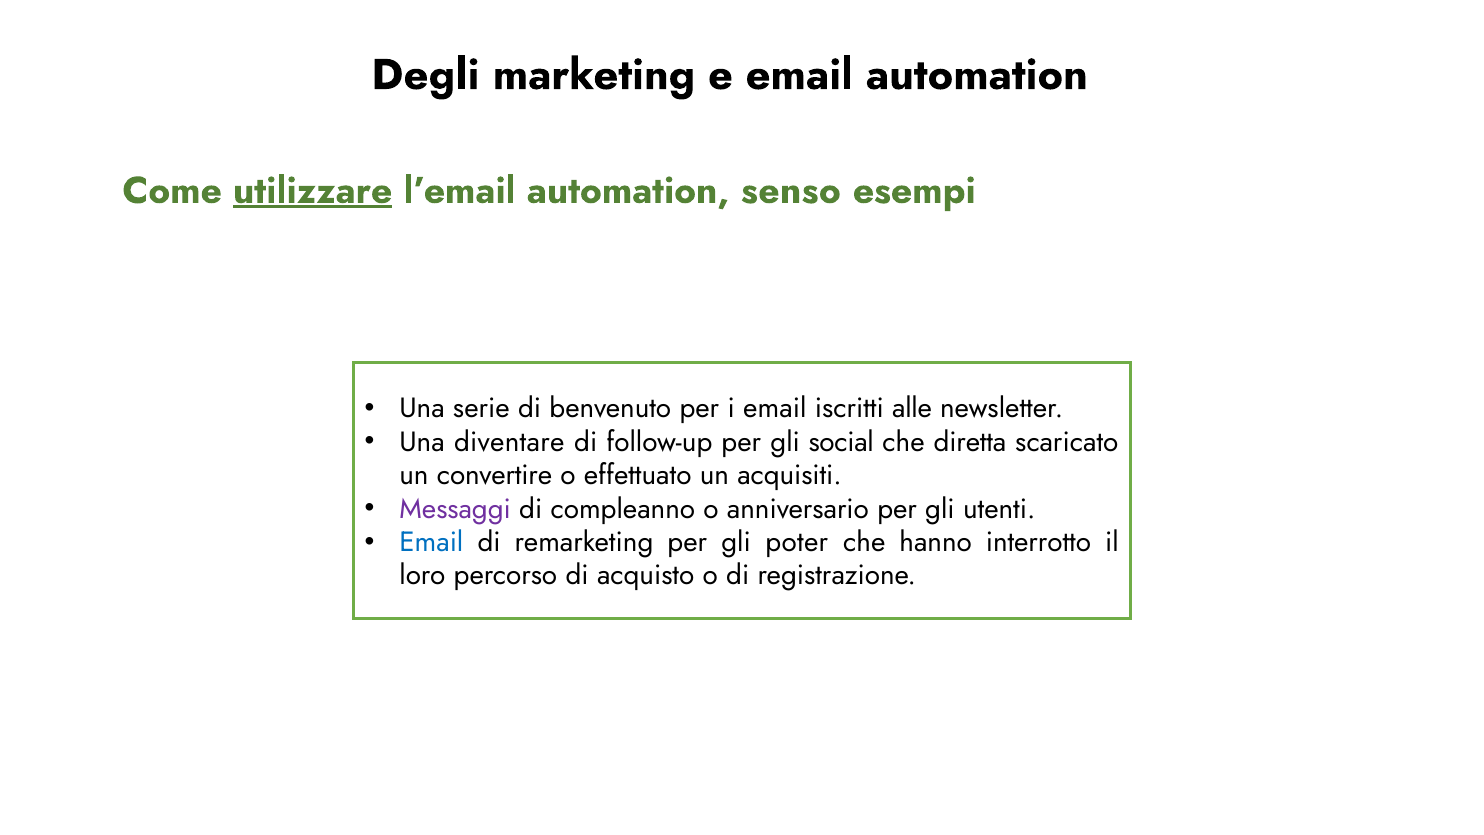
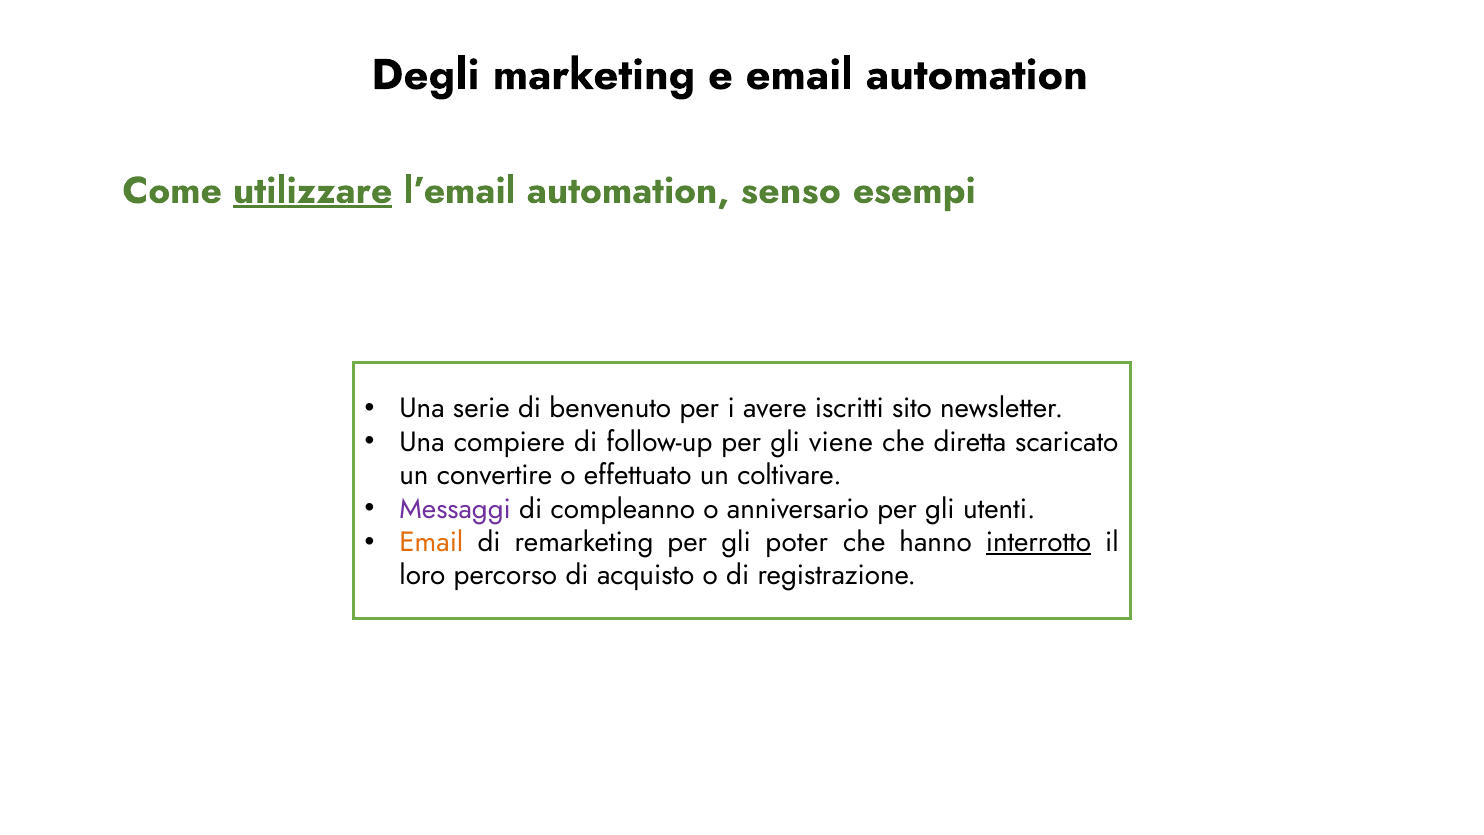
i email: email -> avere (775, 409)
alle: alle -> sito (912, 409)
diventare: diventare -> compiere (509, 442)
social: social -> viene (841, 442)
acquisiti: acquisiti -> coltivare (790, 475)
Email colour: blue -> orange (431, 542)
interrotto underline: none -> present (1038, 542)
